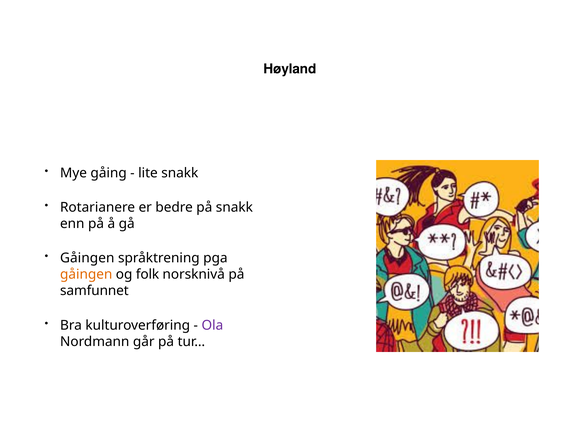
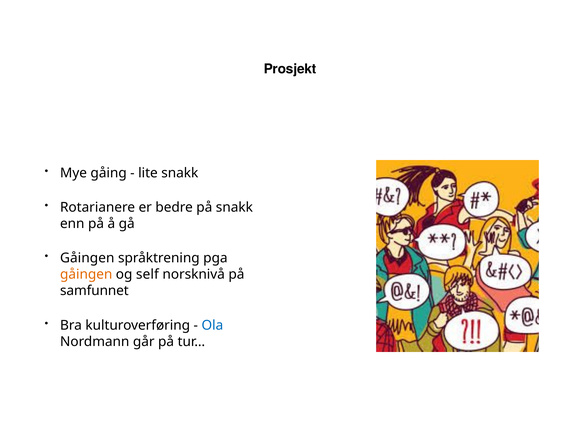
Høyland: Høyland -> Prosjekt (290, 69)
folk: folk -> self (147, 274)
Ola colour: purple -> blue (212, 325)
